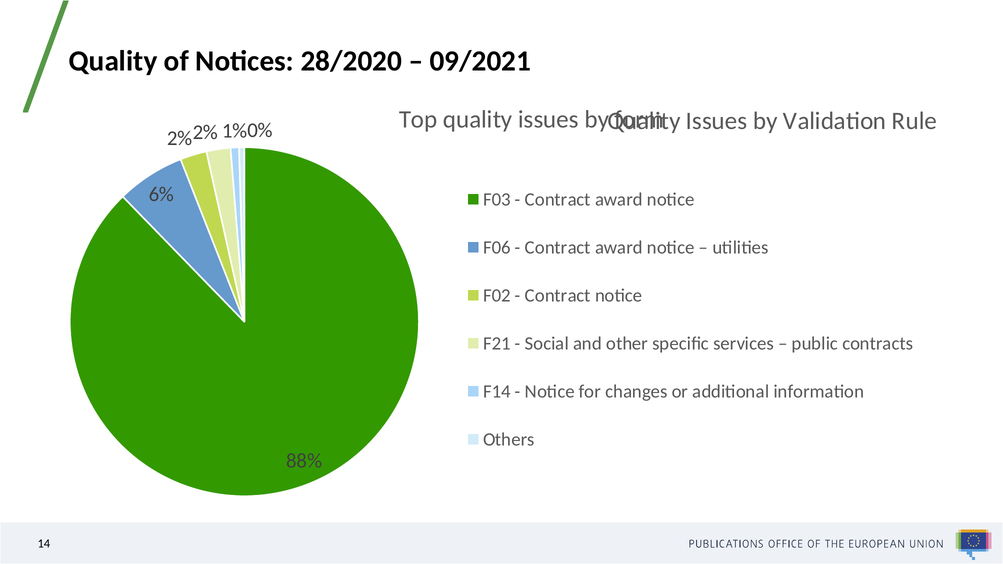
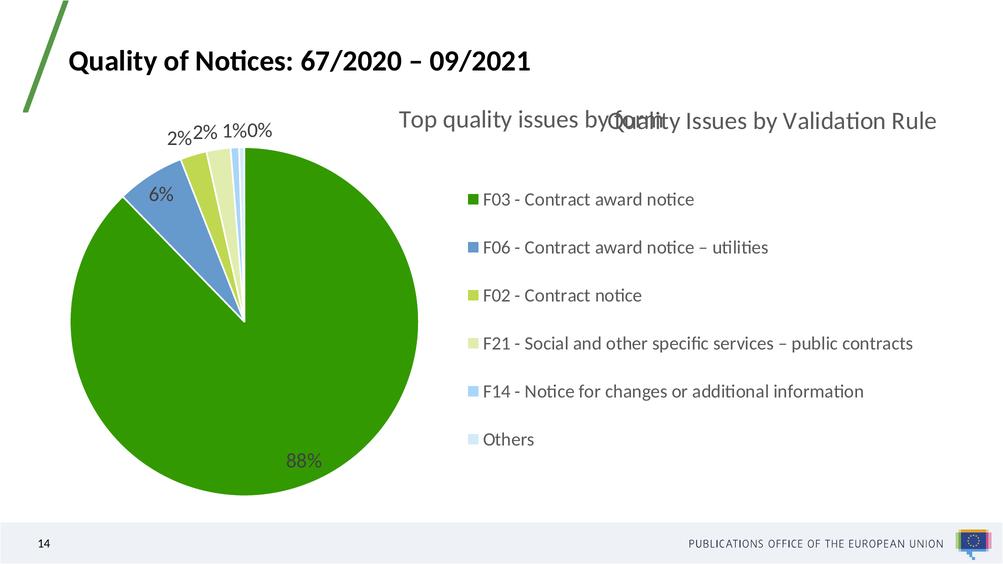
28/2020: 28/2020 -> 67/2020 (351, 61)
